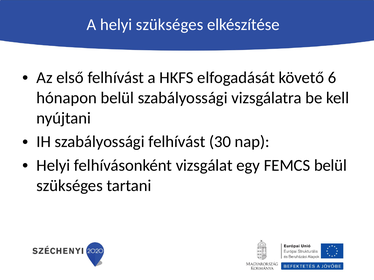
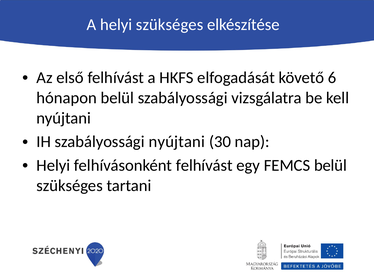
szabályossági felhívást: felhívást -> nyújtani (177, 142)
felhívásonként vizsgálat: vizsgálat -> felhívást (204, 166)
